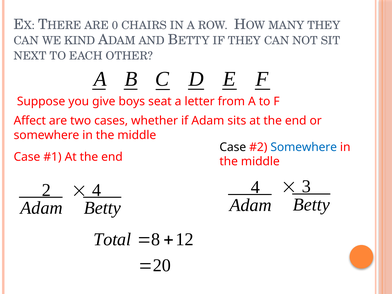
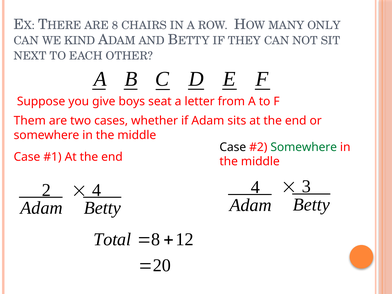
ARE 0: 0 -> 8 (115, 25)
MANY THEY: THEY -> ONLY (324, 25)
Affect: Affect -> Them (30, 121)
Somewhere colour: blue -> green (304, 147)
